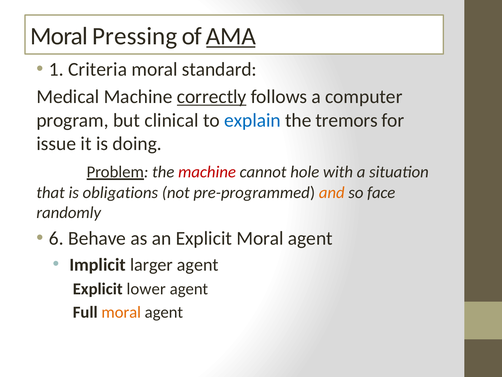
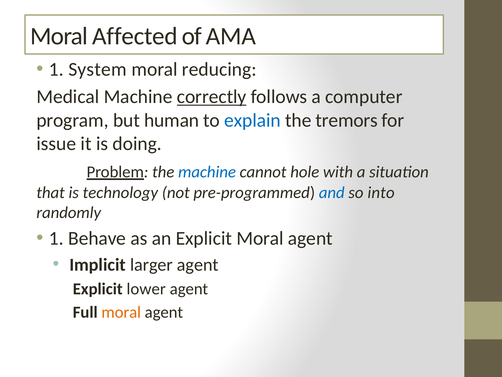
Pressing: Pressing -> Affected (135, 36)
AMA underline: present -> none (231, 36)
Criteria: Criteria -> System (98, 69)
standard: standard -> reducing (219, 69)
clinical: clinical -> human (172, 120)
machine colour: red -> blue (207, 172)
obligations: obligations -> technology (120, 192)
and colour: orange -> blue (332, 192)
face: face -> into (381, 192)
6: 6 -> 1 (56, 238)
